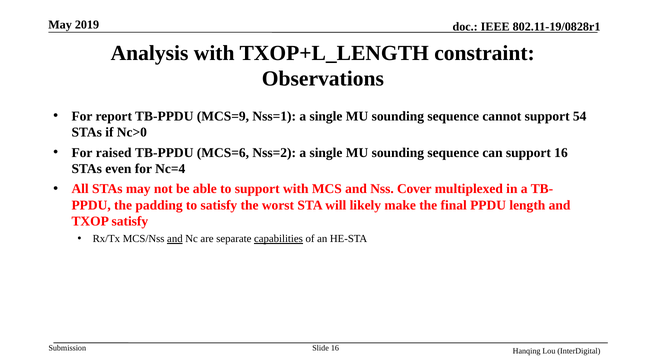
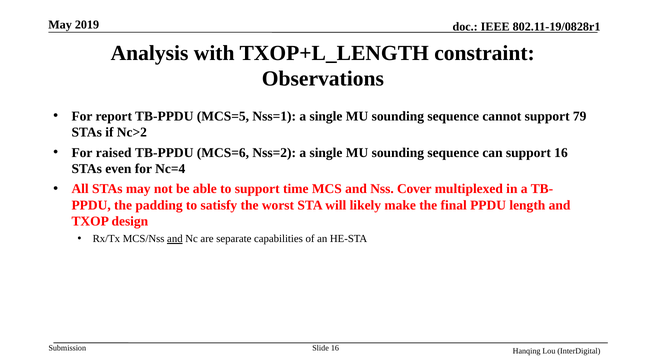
MCS=9: MCS=9 -> MCS=5 (223, 116)
54: 54 -> 79 (580, 116)
Nc>0: Nc>0 -> Nc>2 (132, 133)
support with: with -> time (296, 189)
TXOP satisfy: satisfy -> design (130, 221)
capabilities underline: present -> none (278, 239)
